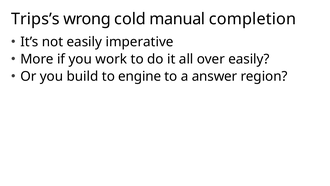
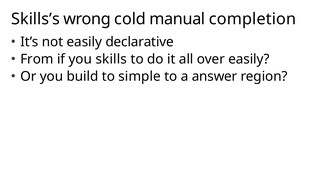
Trips’s: Trips’s -> Skills’s (35, 19)
imperative: imperative -> declarative (140, 42)
More: More -> From (37, 59)
work: work -> skills (111, 59)
engine: engine -> simple (140, 76)
